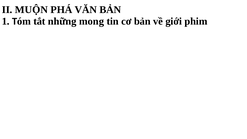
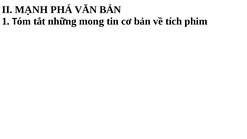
MUỘN: MUỘN -> MẠNH (31, 10)
giới: giới -> tích (174, 21)
